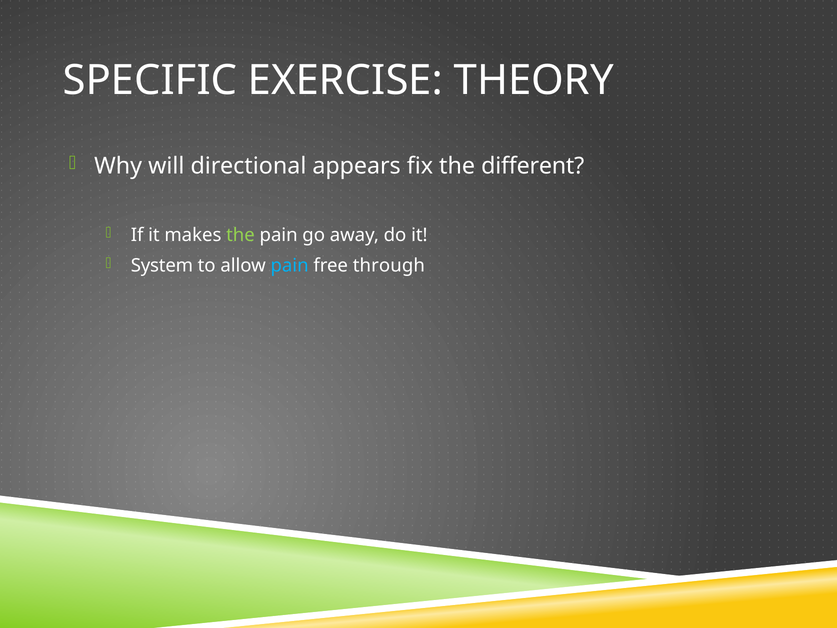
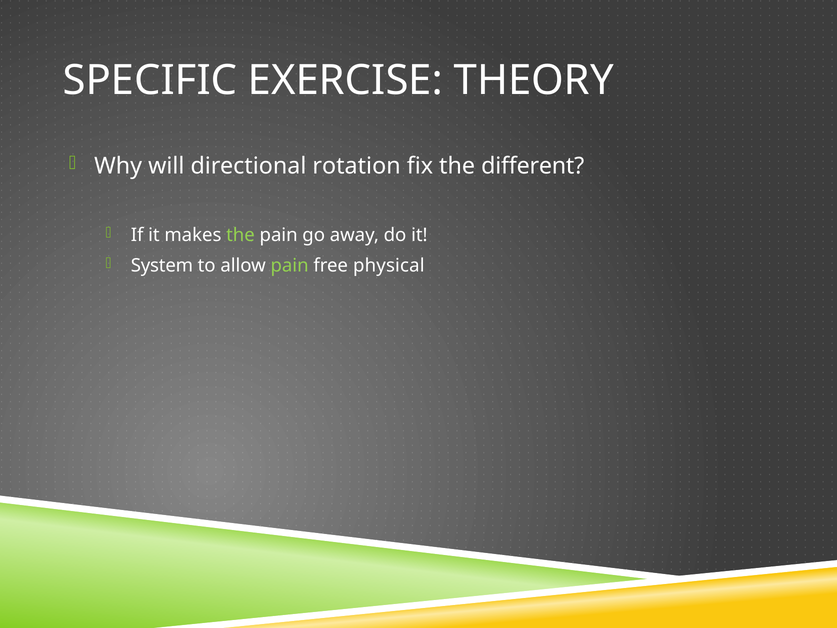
appears: appears -> rotation (357, 166)
pain colour: light blue -> light green (290, 266)
through: through -> physical (389, 266)
